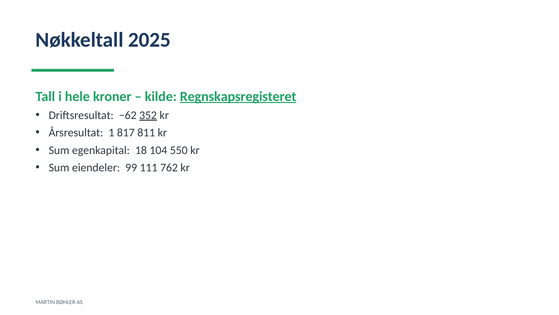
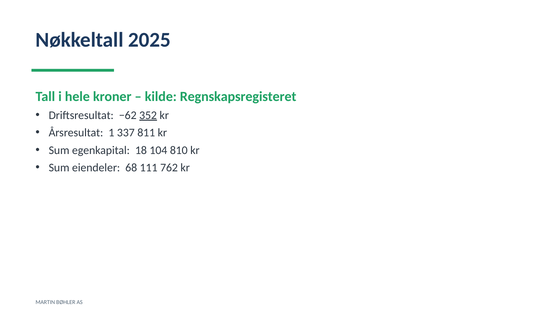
Regnskapsregisteret underline: present -> none (238, 96)
817: 817 -> 337 (126, 132)
550: 550 -> 810 (179, 150)
99: 99 -> 68 (131, 167)
